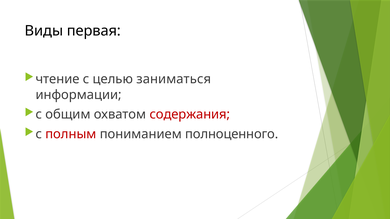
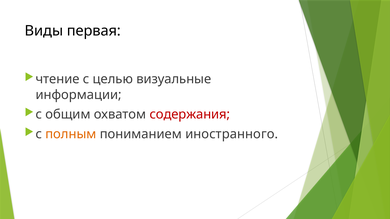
заниматься: заниматься -> визуальные (174, 79)
полным colour: red -> orange (71, 134)
полноценного: полноценного -> иностранного (232, 134)
